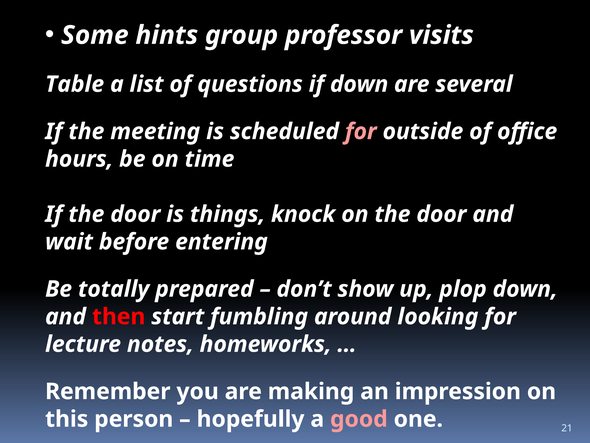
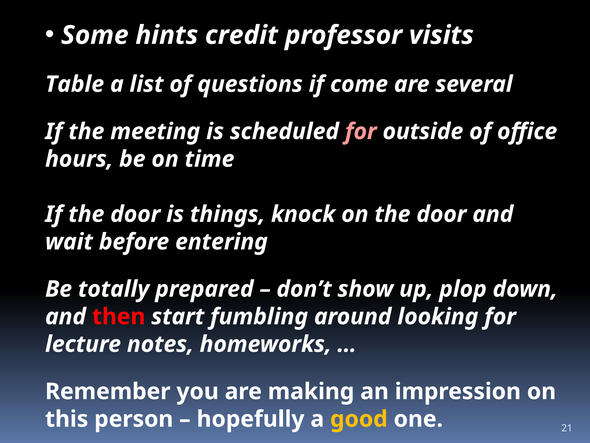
group: group -> credit (241, 35)
if down: down -> come (359, 84)
good colour: pink -> yellow (359, 419)
